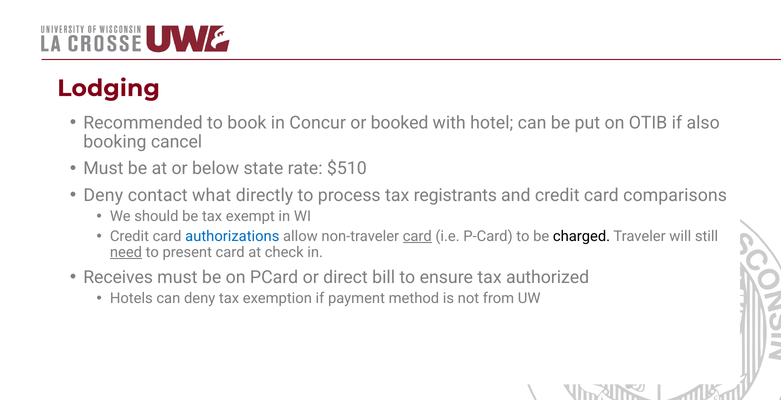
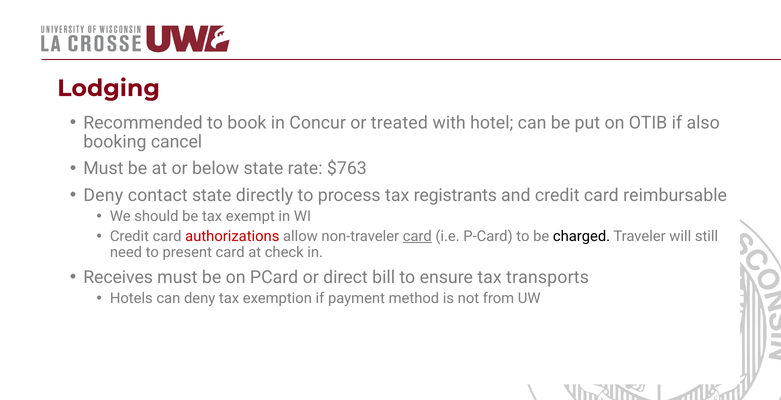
booked: booked -> treated (399, 123)
$510: $510 -> $763 (347, 168)
contact what: what -> state (212, 195)
comparisons: comparisons -> reimbursable (675, 195)
authorizations colour: blue -> red (232, 236)
need underline: present -> none (126, 252)
authorized: authorized -> transports (547, 277)
